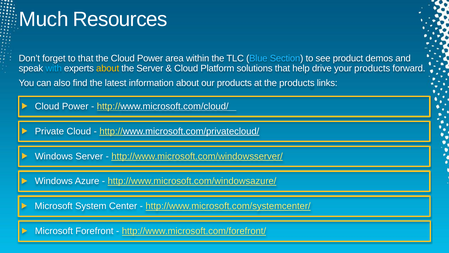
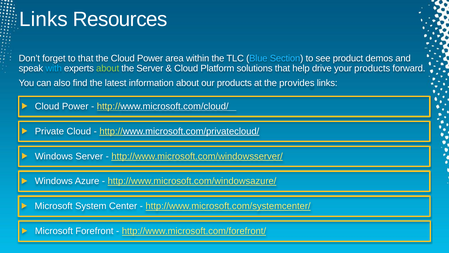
Much: Much -> Links (43, 19)
about colour: yellow -> light green (108, 68)
the products: products -> provides (297, 83)
